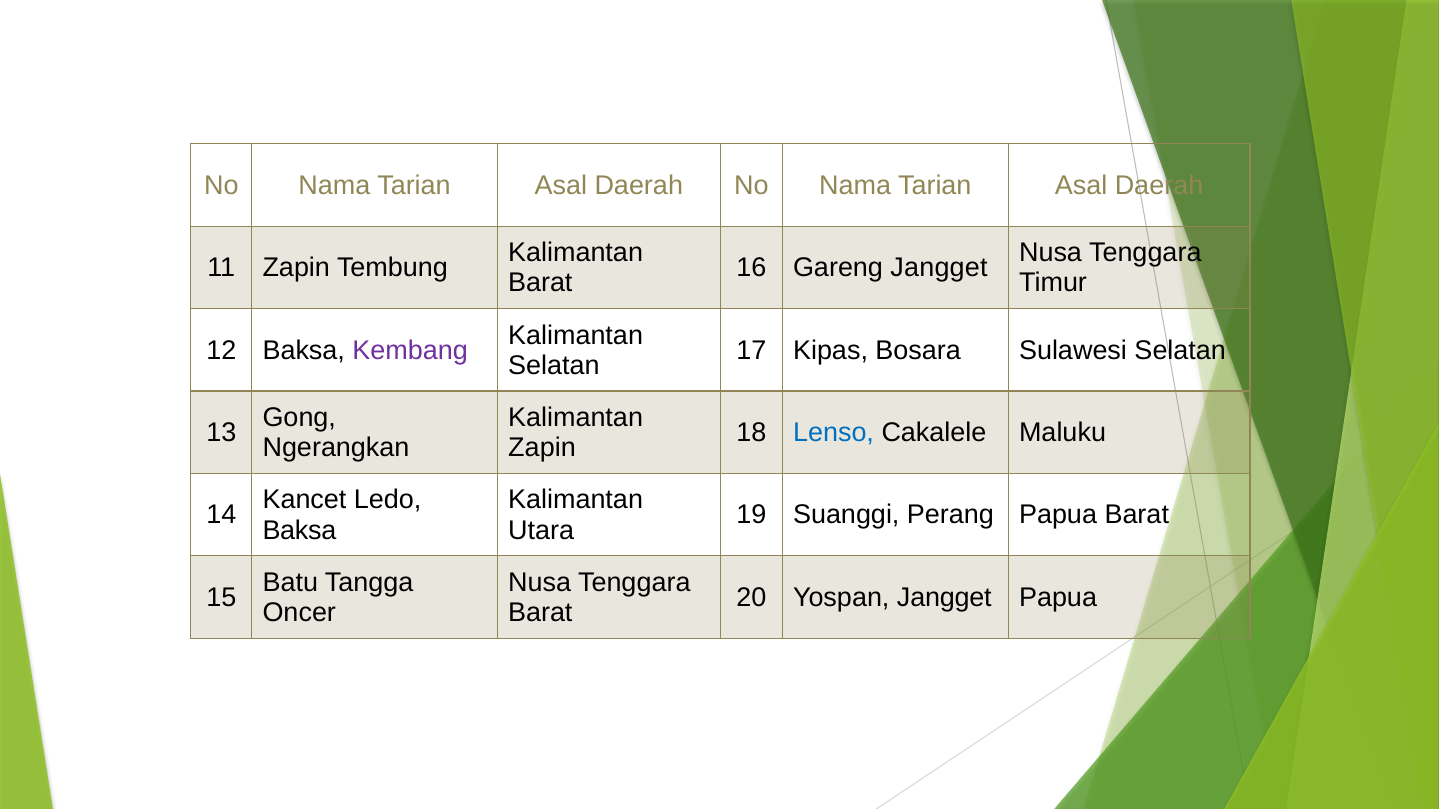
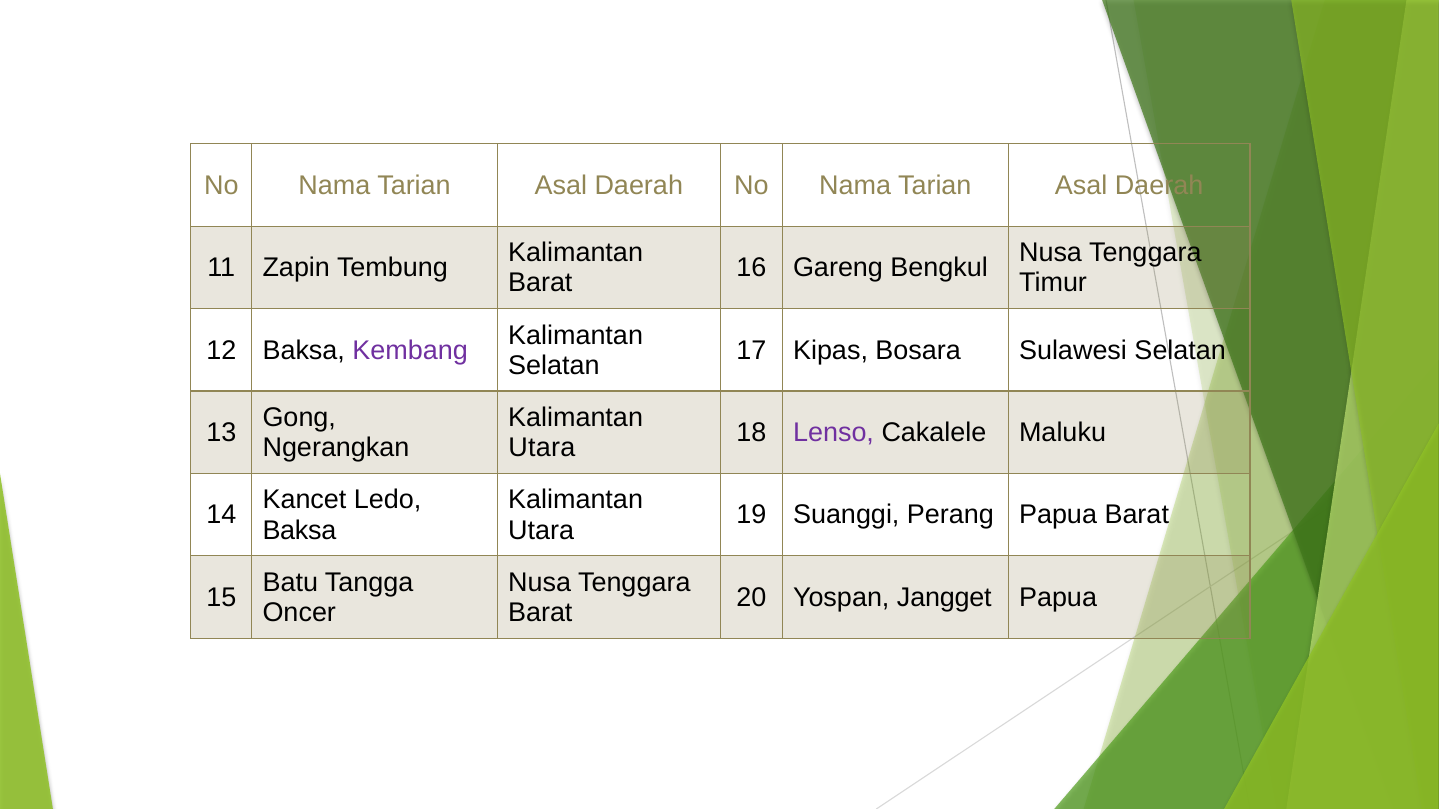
Gareng Jangget: Jangget -> Bengkul (939, 268)
Lenso colour: blue -> purple (834, 433)
Zapin: Zapin -> Utara (542, 448)
